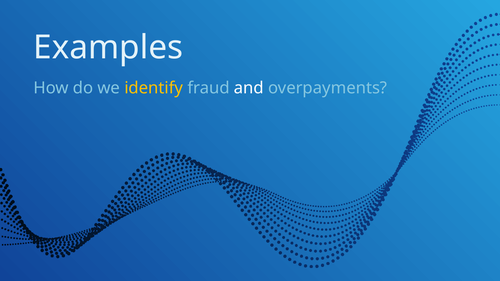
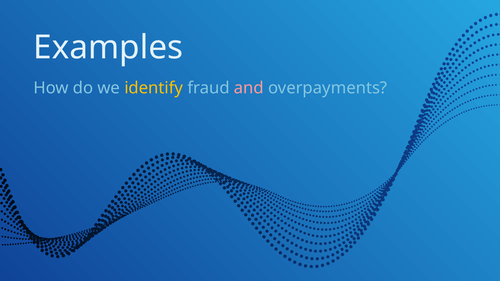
and colour: white -> pink (249, 88)
